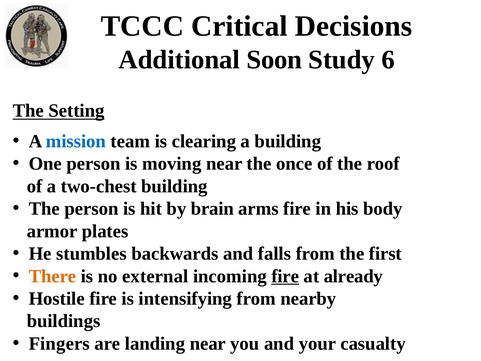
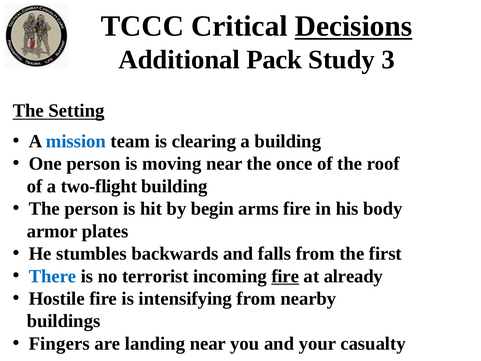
Decisions underline: none -> present (354, 26)
Soon: Soon -> Pack (274, 60)
6: 6 -> 3 (388, 60)
two-chest: two-chest -> two-flight (99, 186)
brain: brain -> begin (212, 209)
There colour: orange -> blue (52, 276)
external: external -> terrorist (155, 276)
